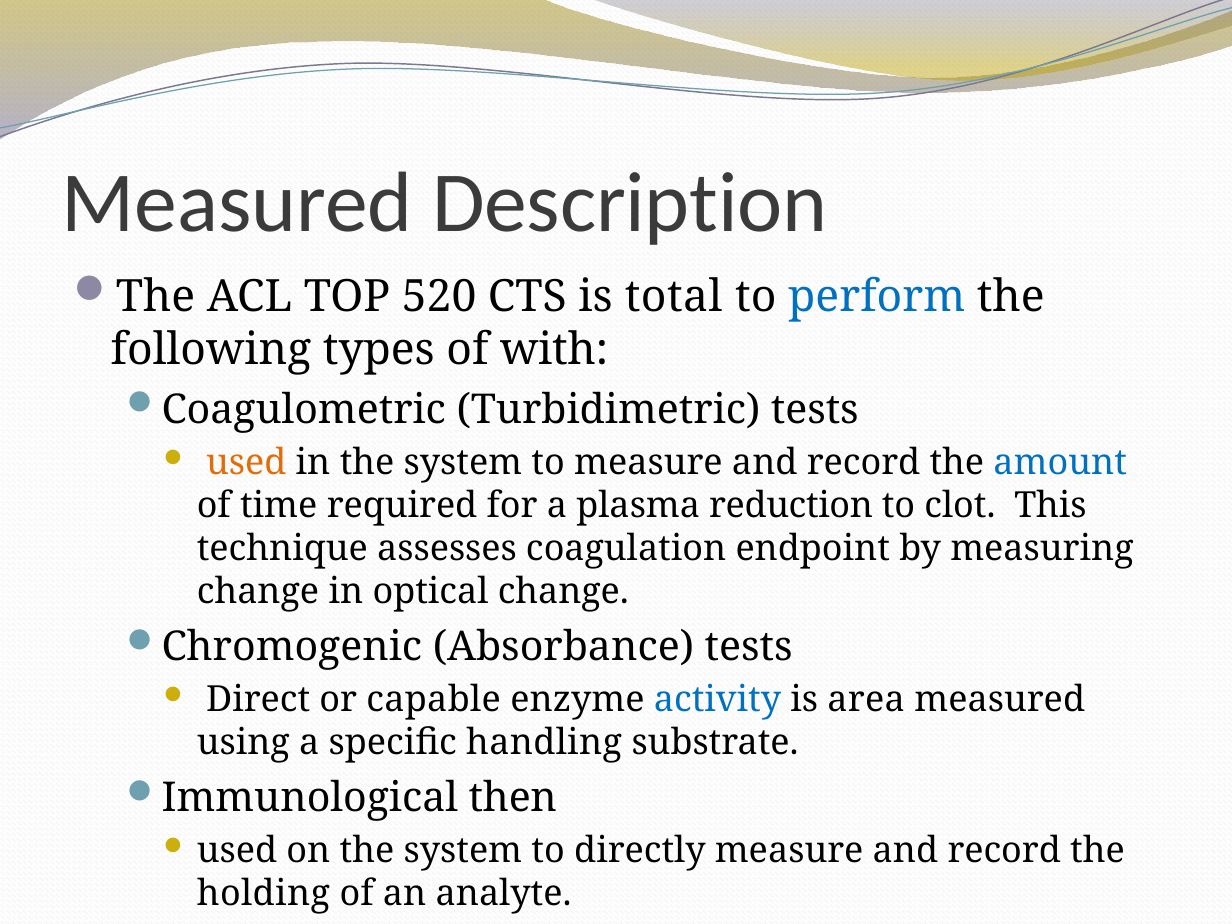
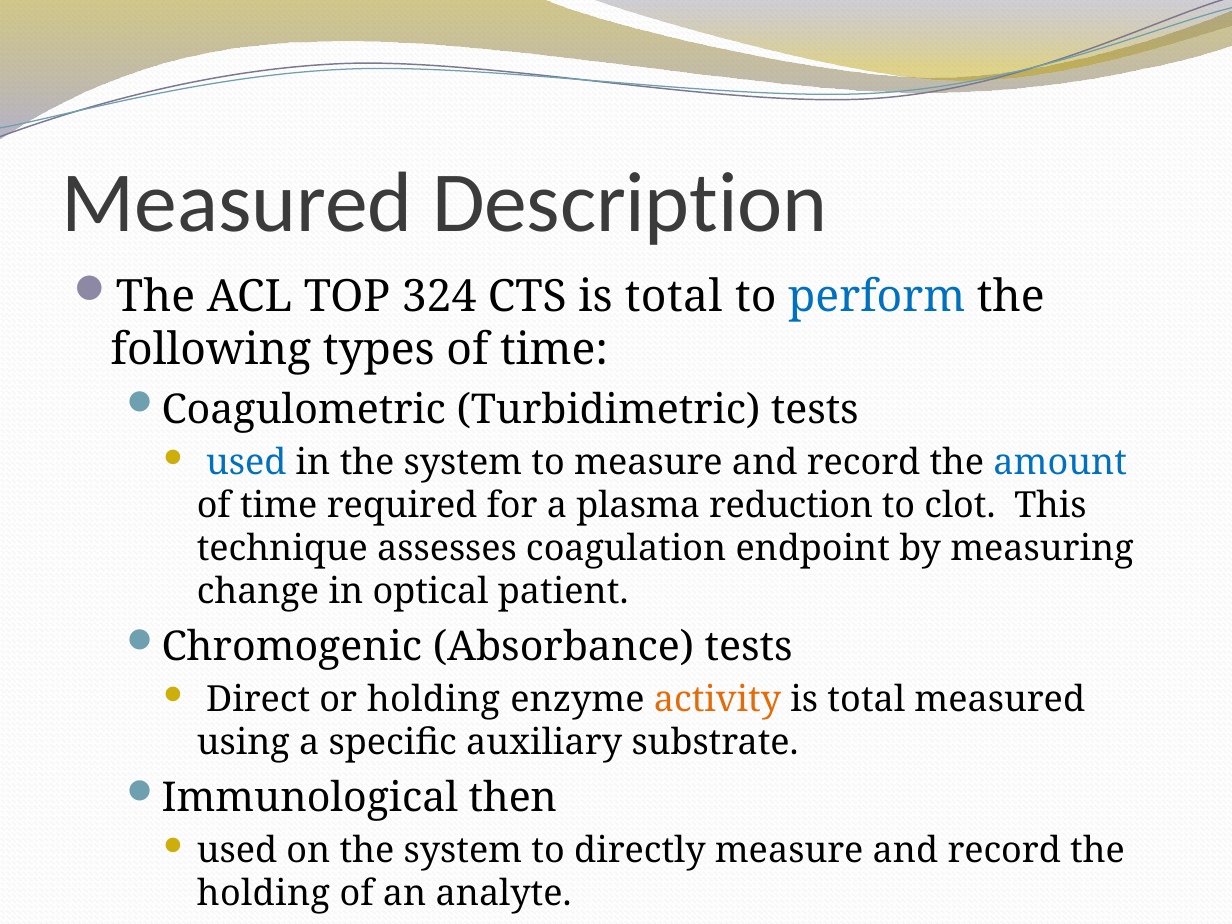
520: 520 -> 324 (439, 297)
types of with: with -> time (554, 350)
used colour: orange -> blue (246, 463)
optical change: change -> patient (563, 592)
or capable: capable -> holding (434, 700)
activity colour: blue -> orange (718, 700)
area: area -> total (866, 700)
handling: handling -> auxiliary (544, 743)
